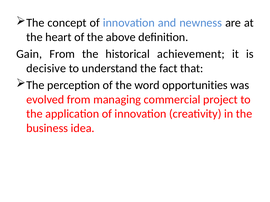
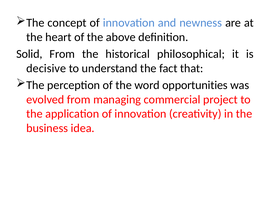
Gain: Gain -> Solid (29, 54)
achievement: achievement -> philosophical (191, 54)
